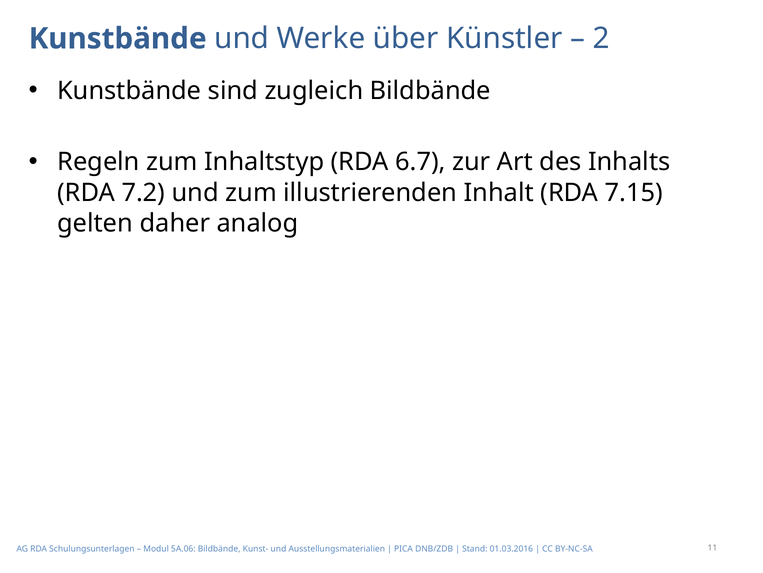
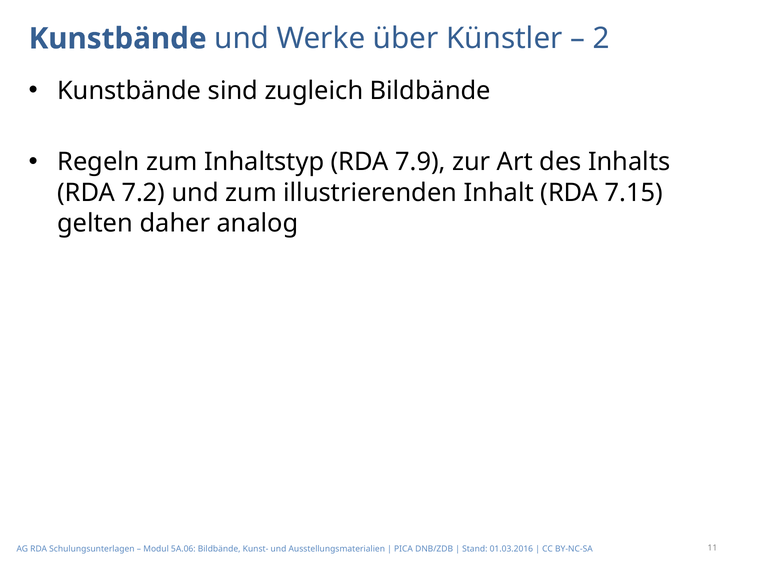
6.7: 6.7 -> 7.9 (420, 162)
